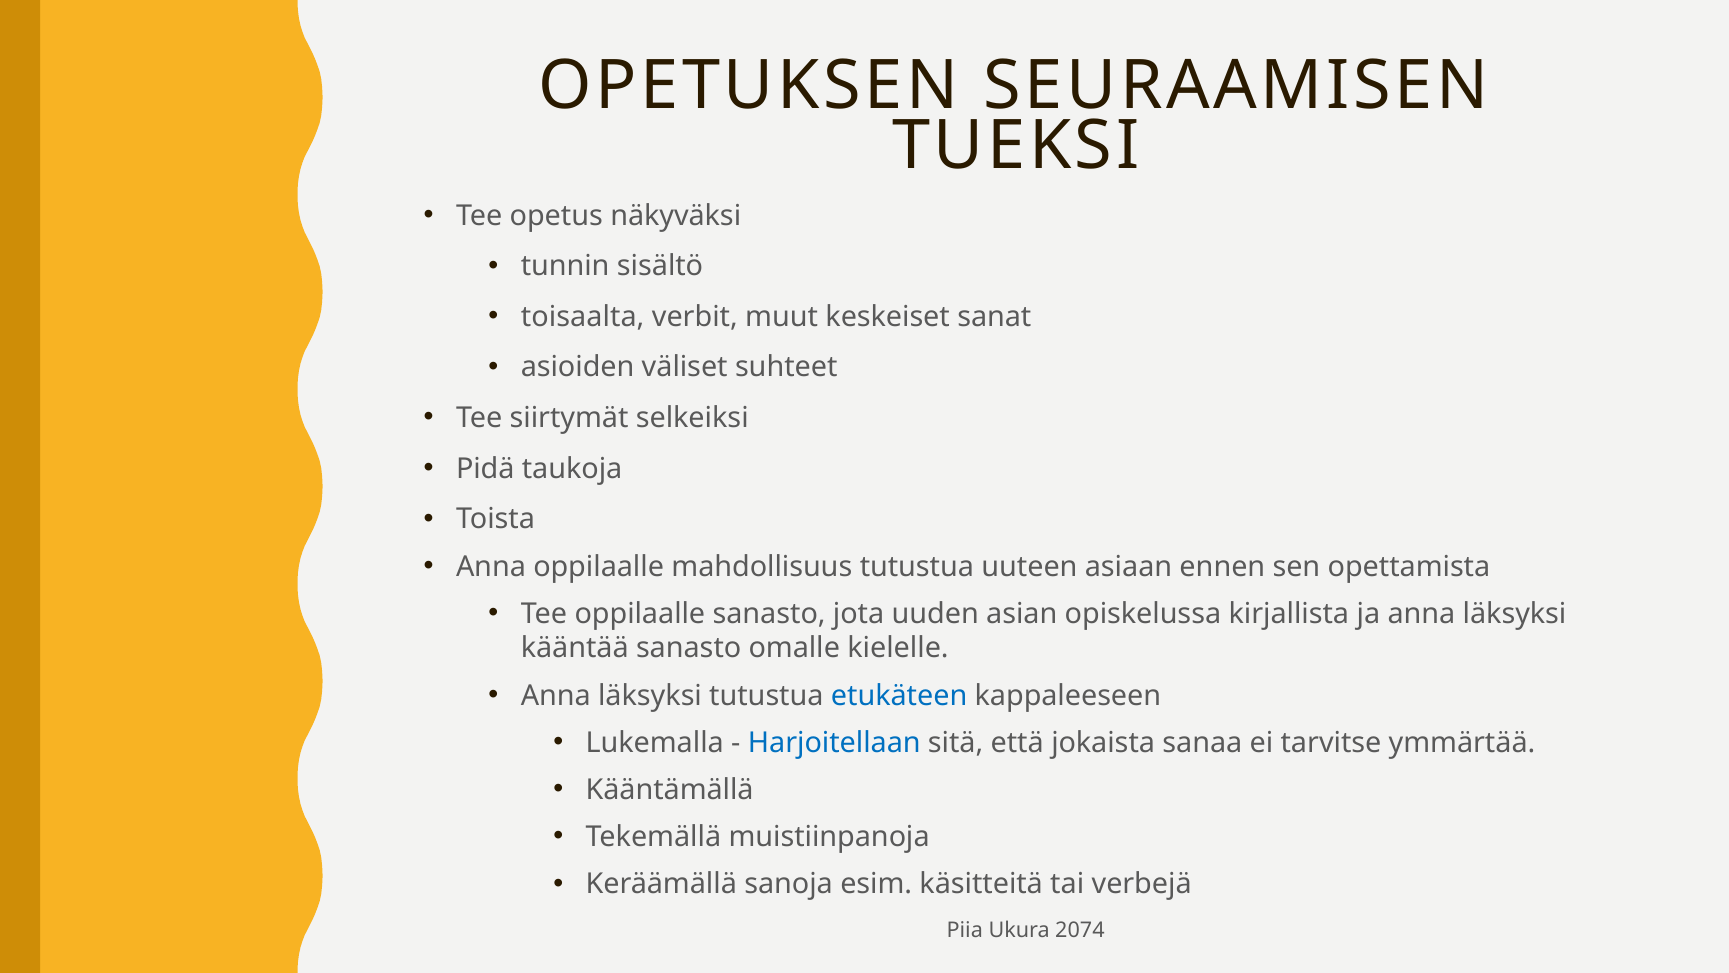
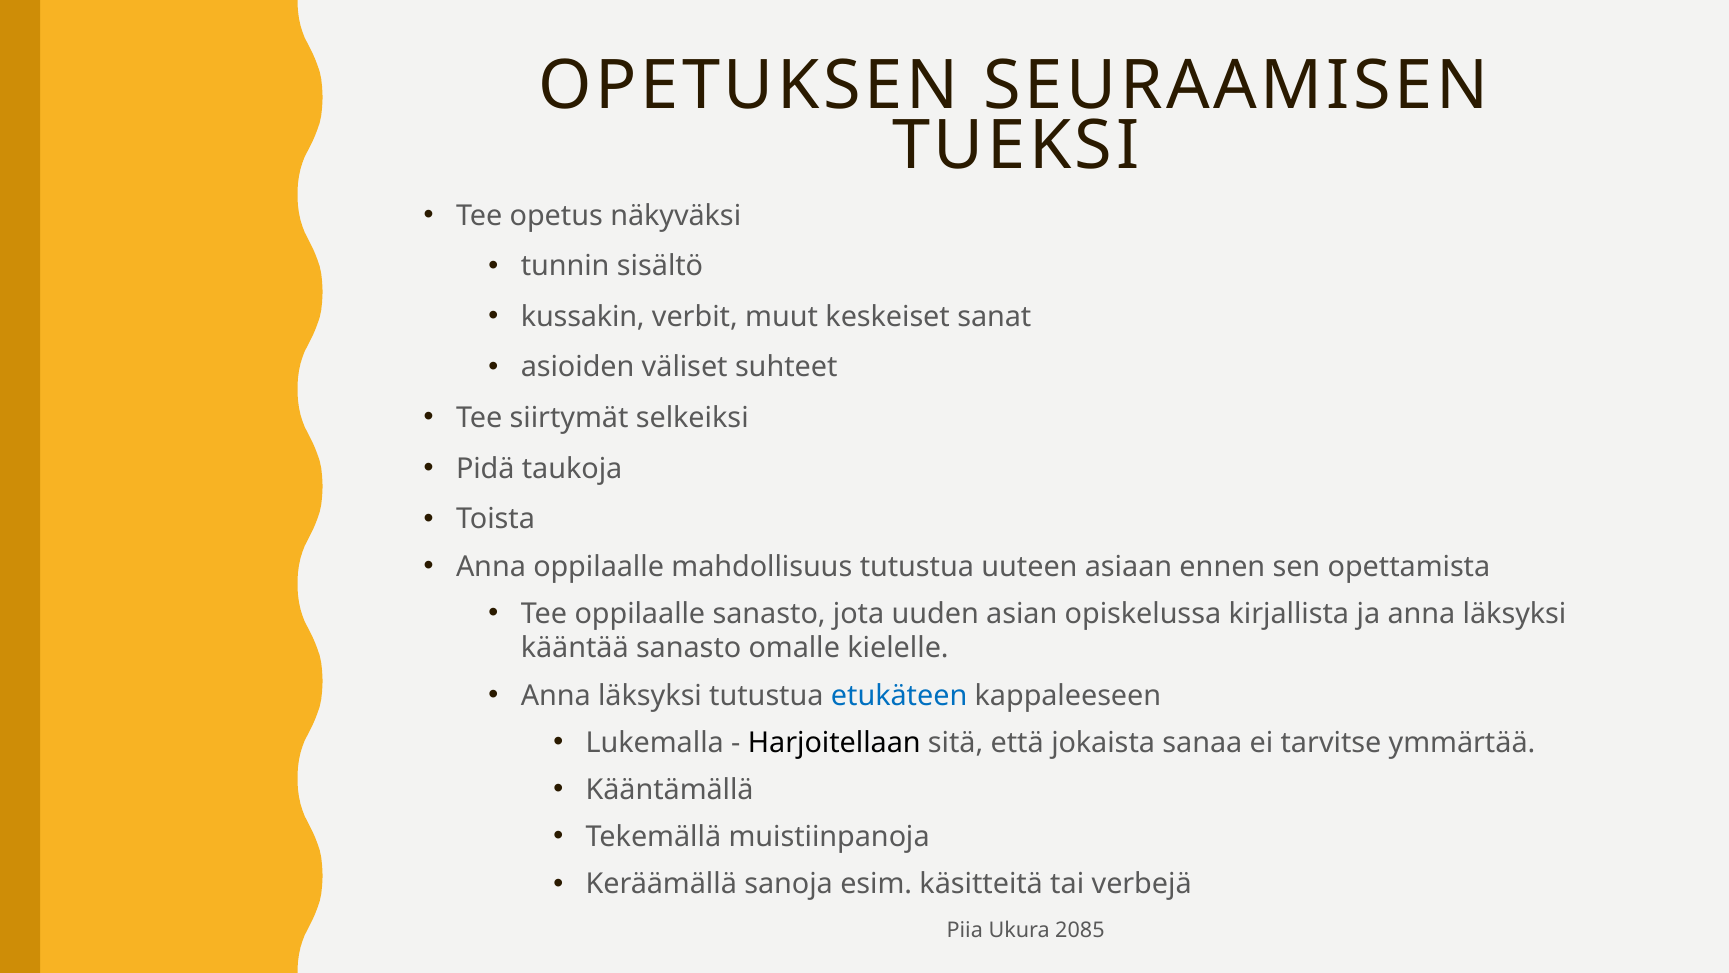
toisaalta: toisaalta -> kussakin (583, 317)
Harjoitellaan colour: blue -> black (834, 742)
2074: 2074 -> 2085 (1080, 930)
